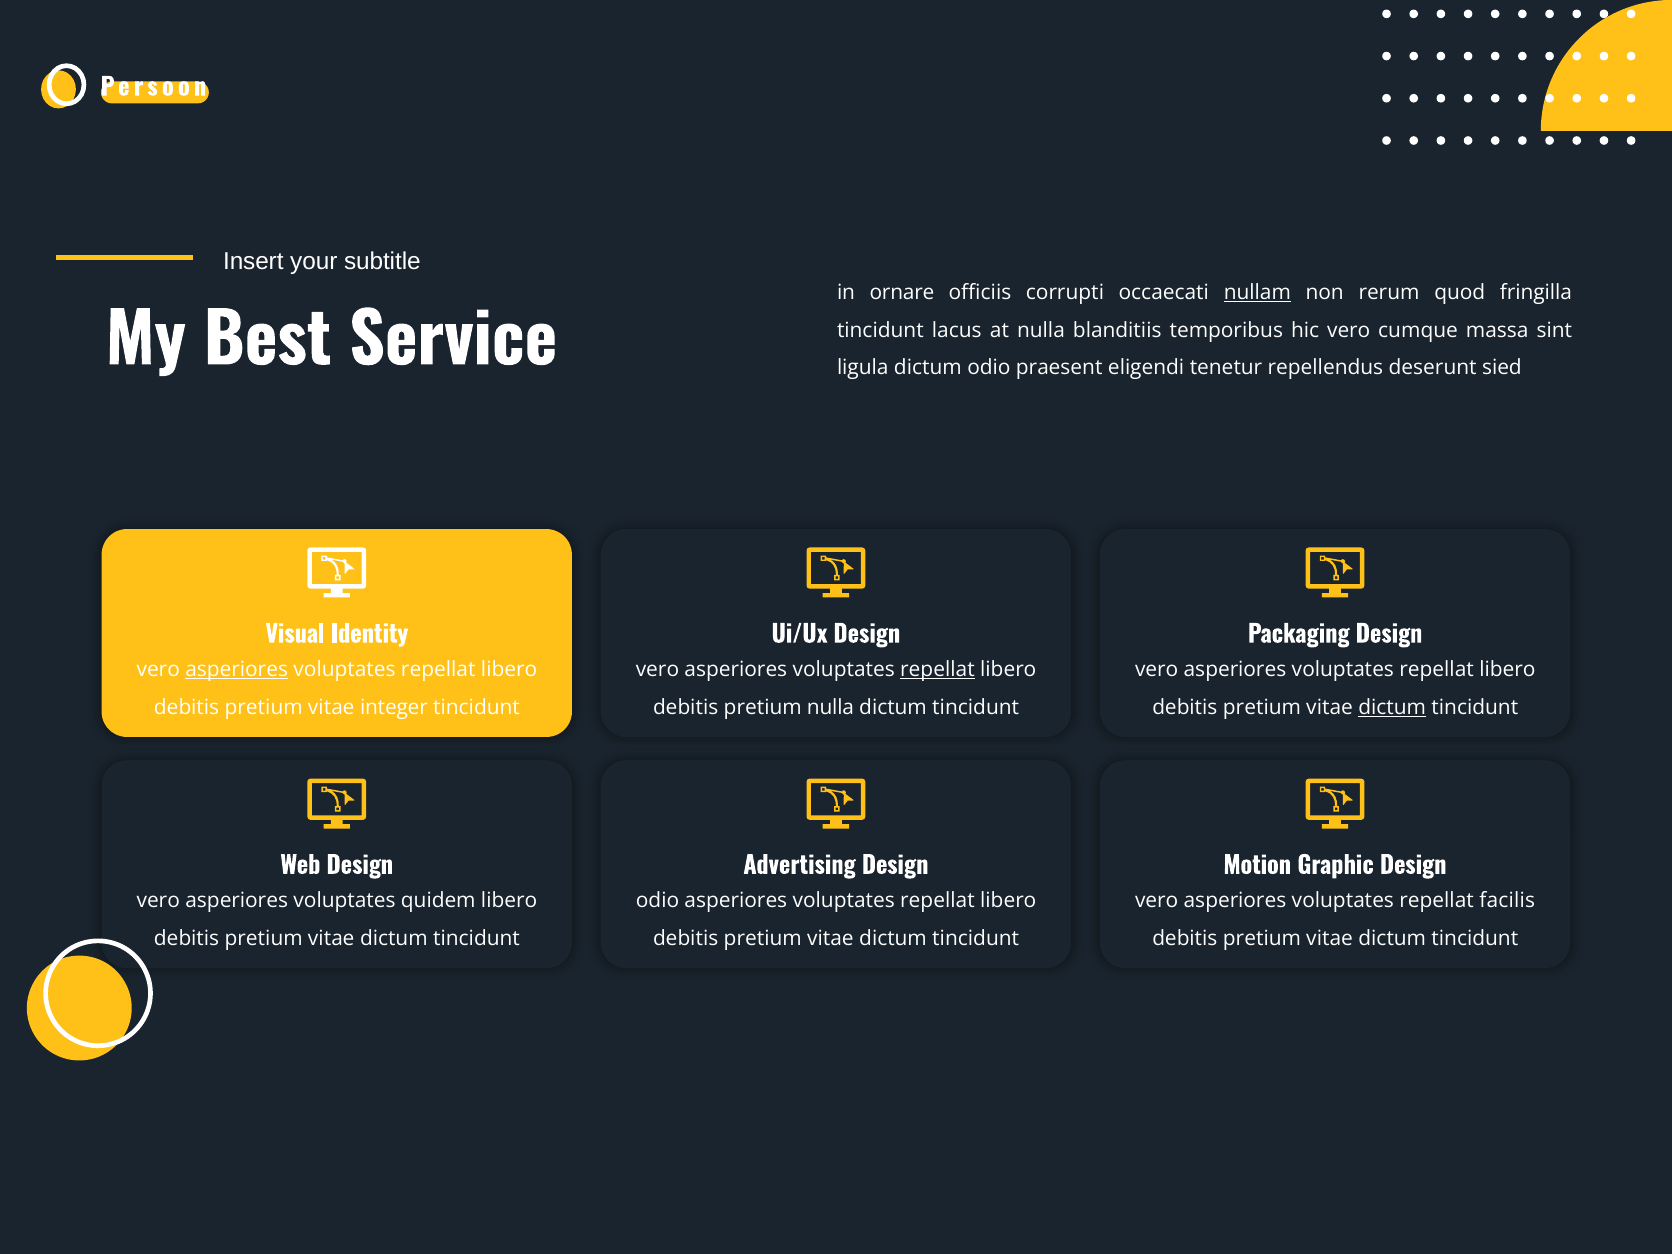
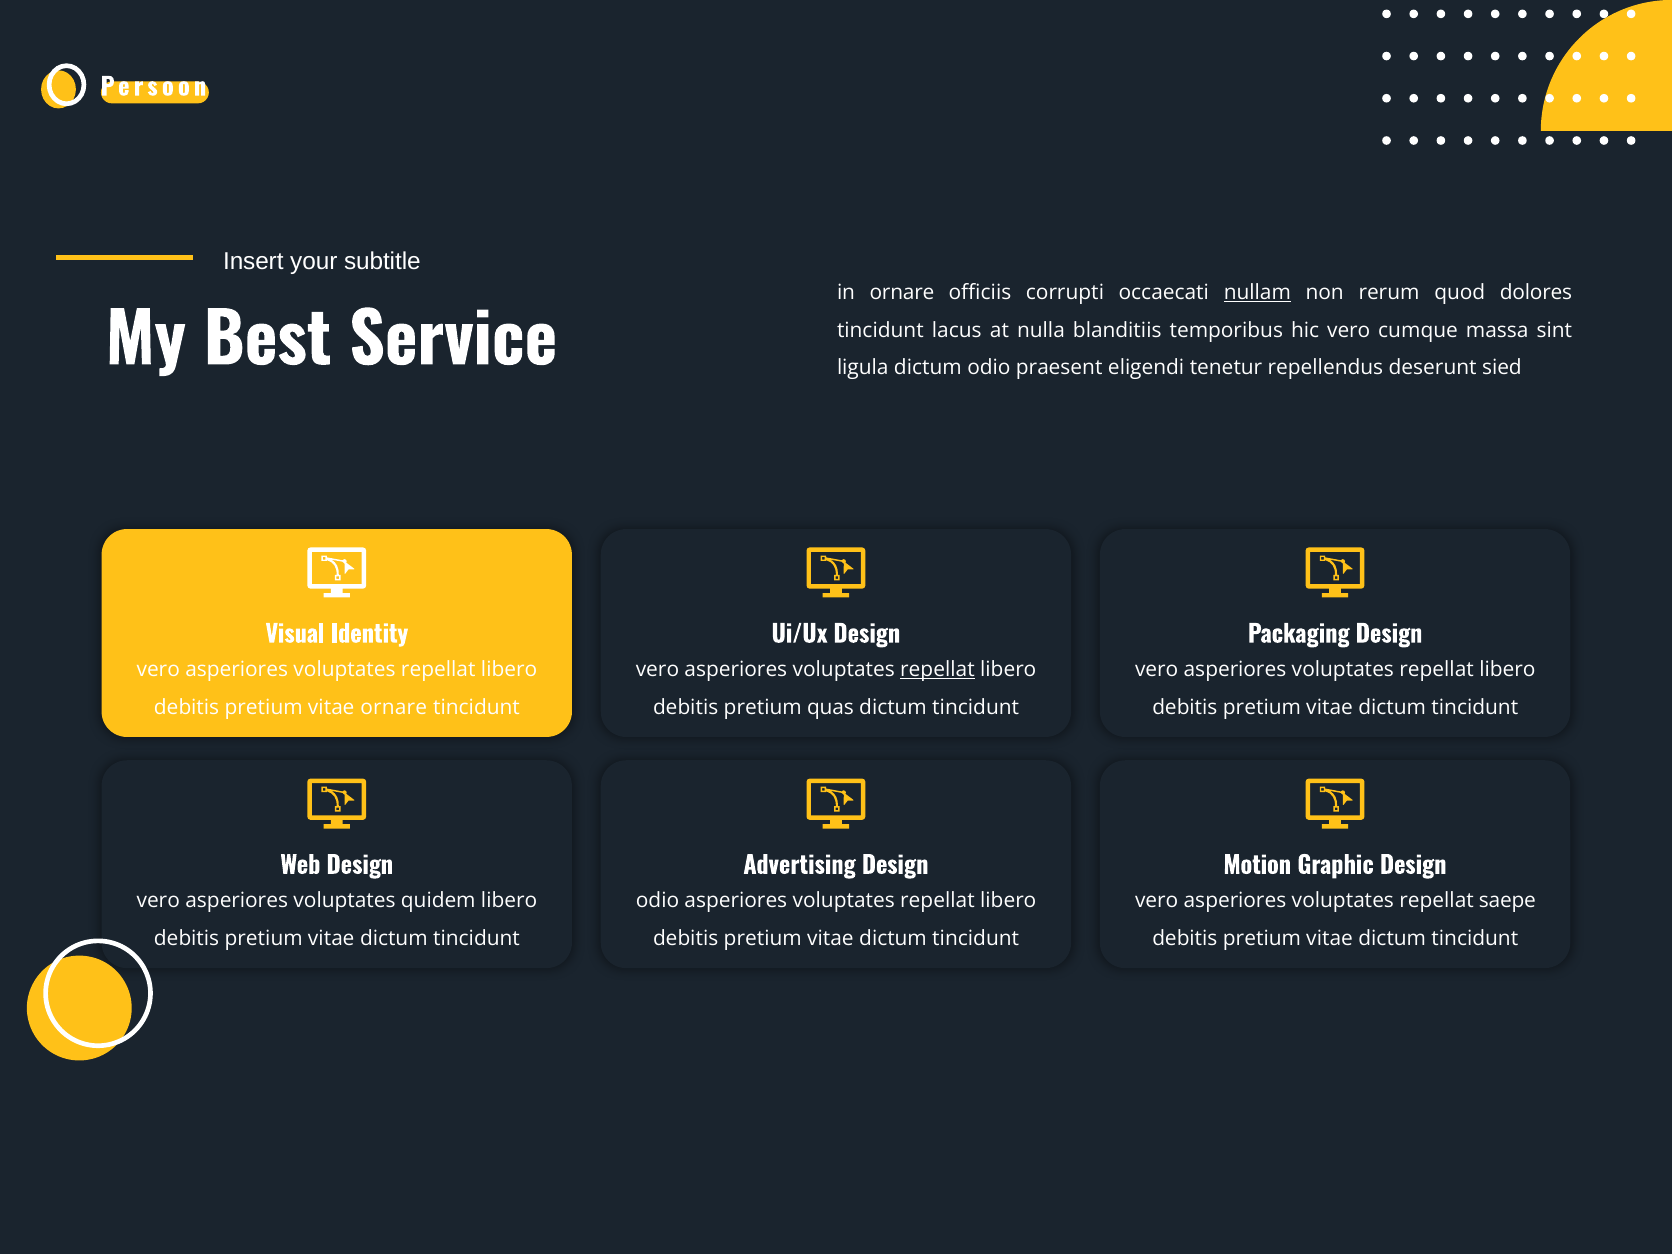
fringilla: fringilla -> dolores (1536, 293)
asperiores underline: present -> none (237, 670)
vitae integer: integer -> ornare (394, 707)
pretium nulla: nulla -> quas (830, 707)
dictum underline: present -> none (1392, 707)
facilis: facilis -> saepe (1507, 901)
